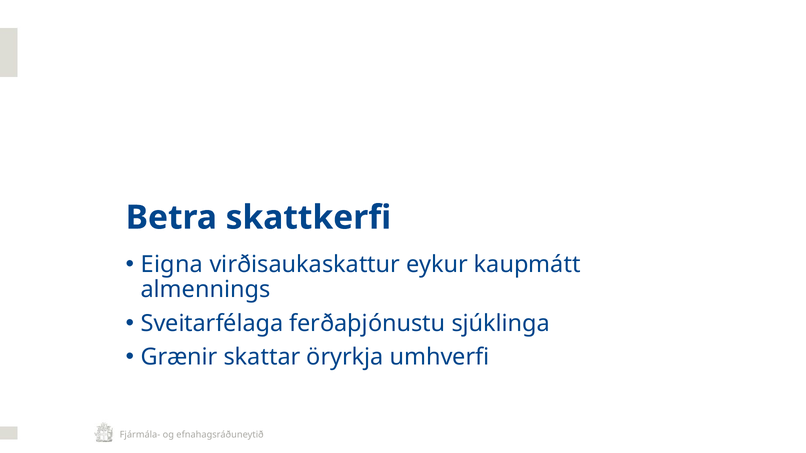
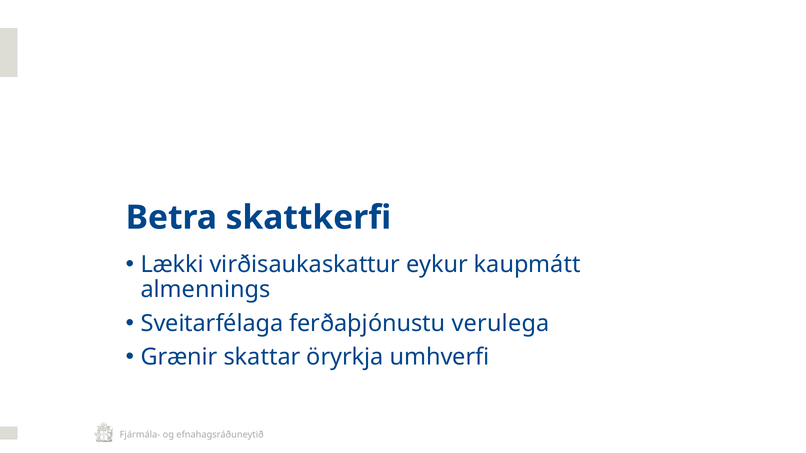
Eigna: Eigna -> Lækki (172, 264)
sjúklinga: sjúklinga -> verulega (501, 324)
